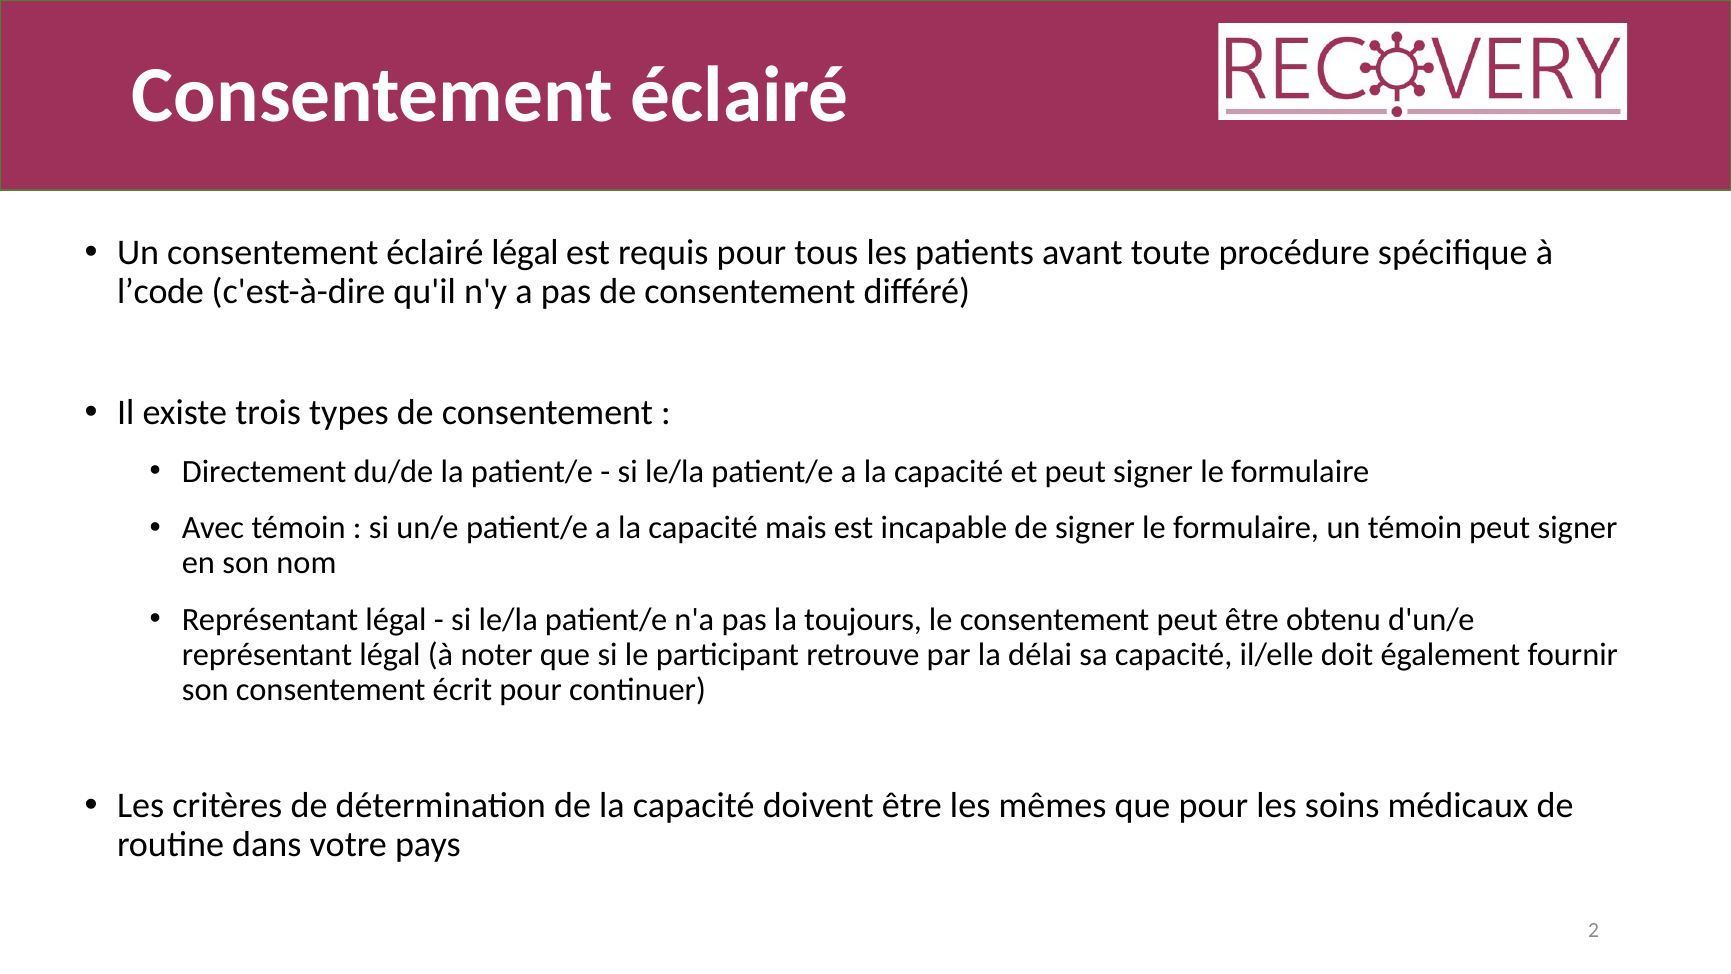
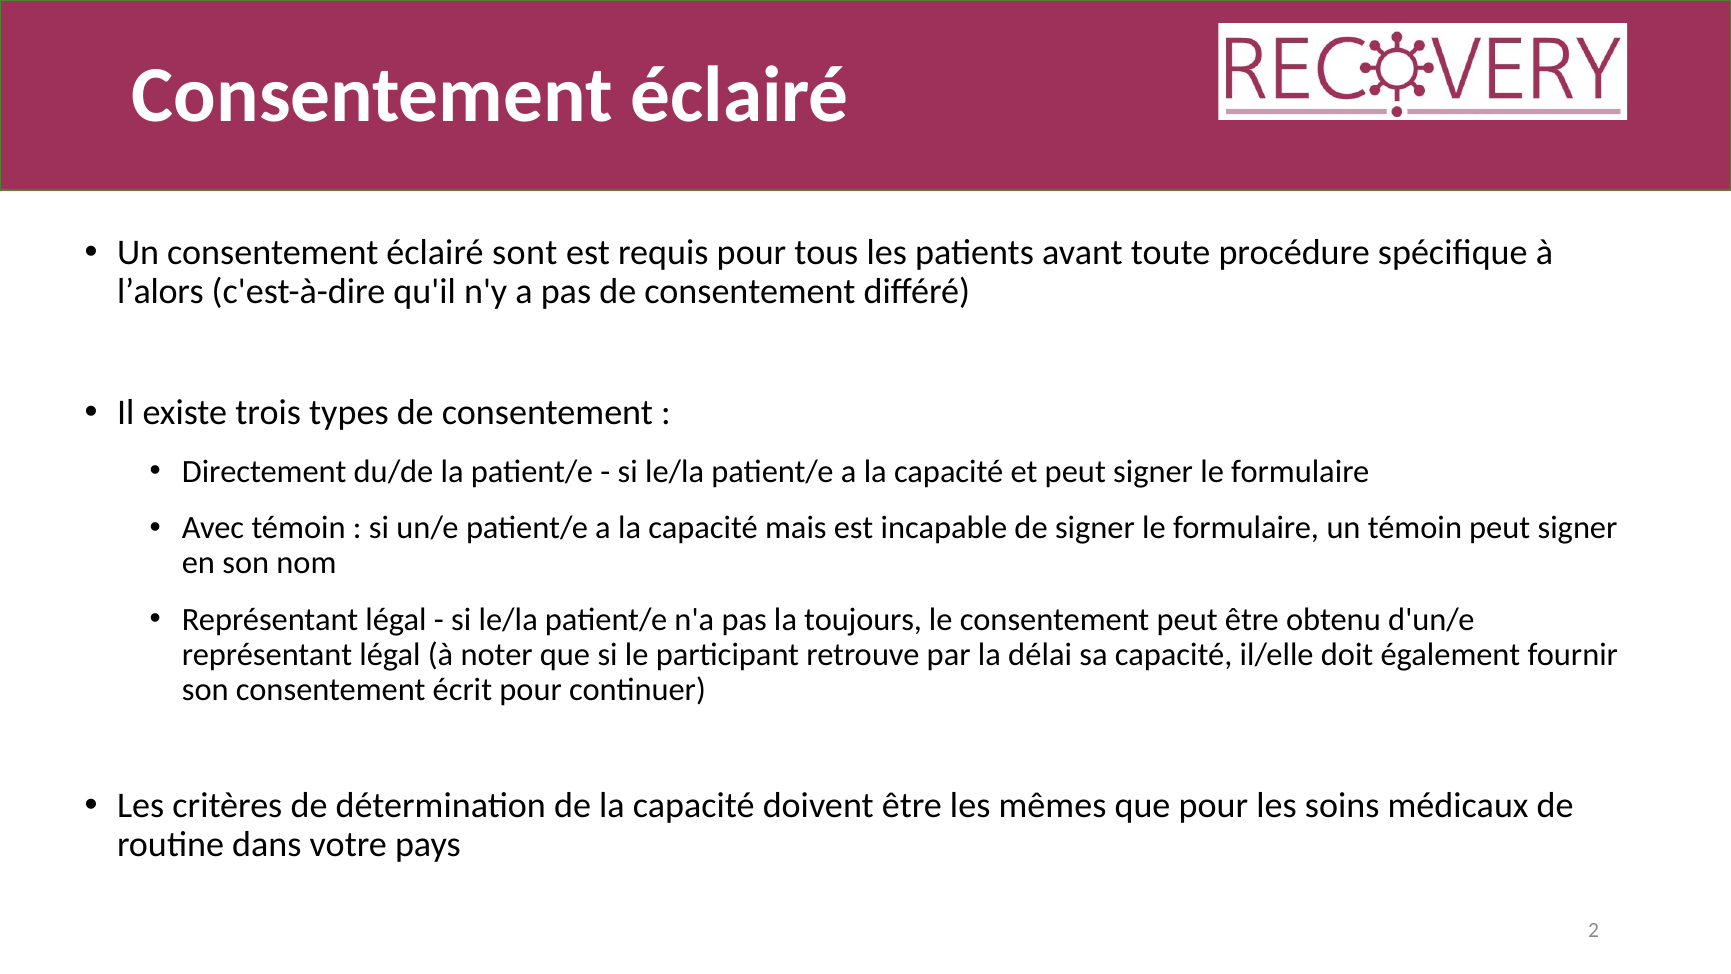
éclairé légal: légal -> sont (525, 252)
l’code: l’code -> l’alors (160, 291)
